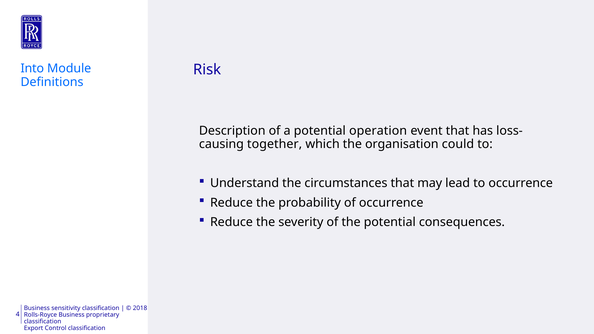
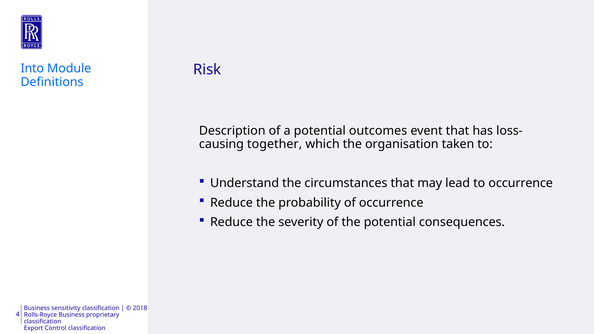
operation: operation -> outcomes (378, 131)
could: could -> taken (458, 144)
